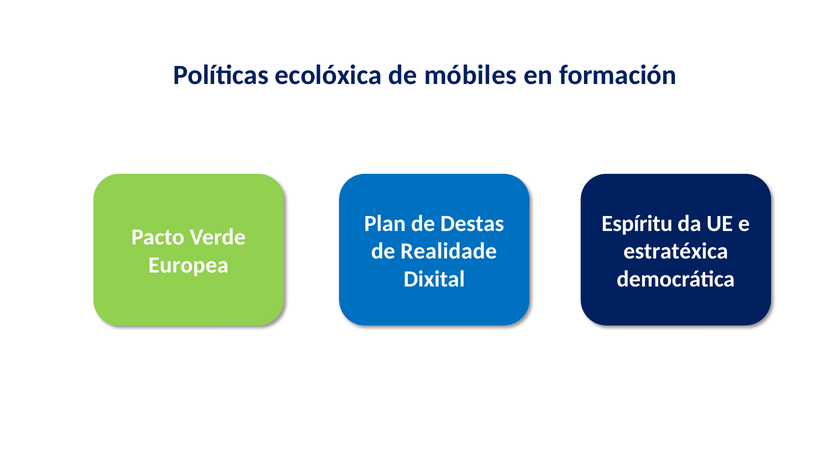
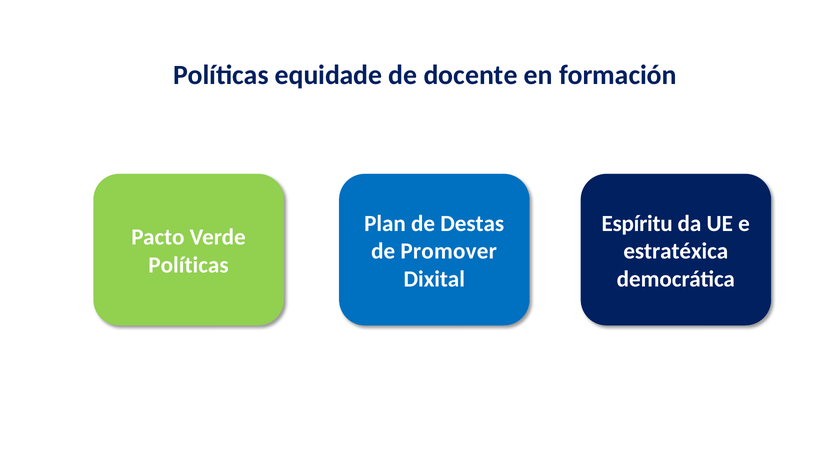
ecolóxica: ecolóxica -> equidade (329, 75)
móbiles: móbiles -> docente (471, 75)
Realidade: Realidade -> Promover (449, 251)
Europea: Europea -> Políticas (188, 265)
